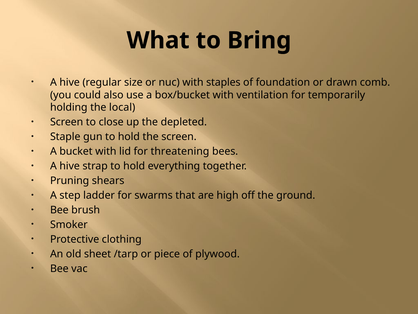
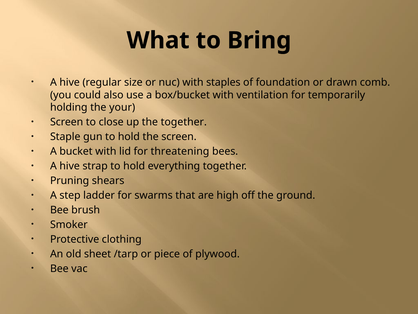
local: local -> your (122, 107)
the depleted: depleted -> together (184, 122)
